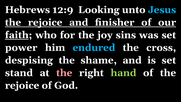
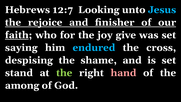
12:9: 12:9 -> 12:7 (63, 10)
sins: sins -> give (126, 35)
power: power -> saying (21, 48)
the colour: pink -> light green (64, 73)
hand colour: light green -> pink (123, 73)
rejoice: rejoice -> among (22, 85)
